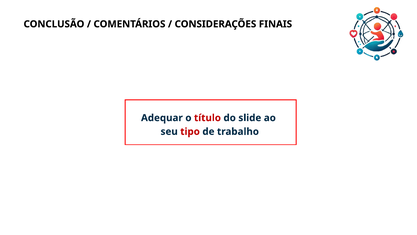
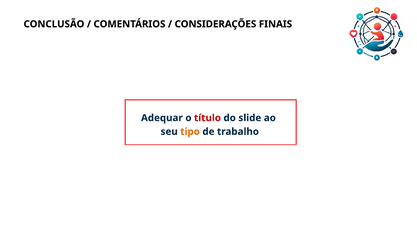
tipo colour: red -> orange (190, 131)
